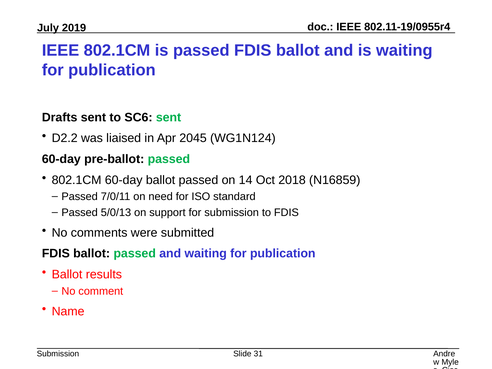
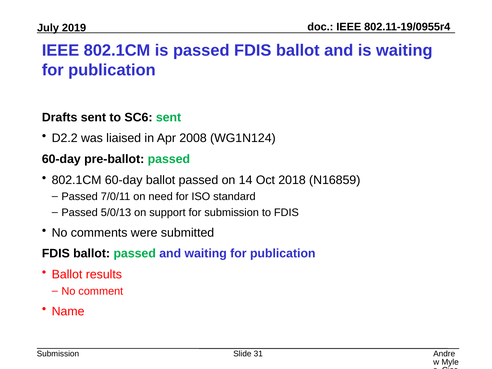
2045: 2045 -> 2008 (193, 138)
